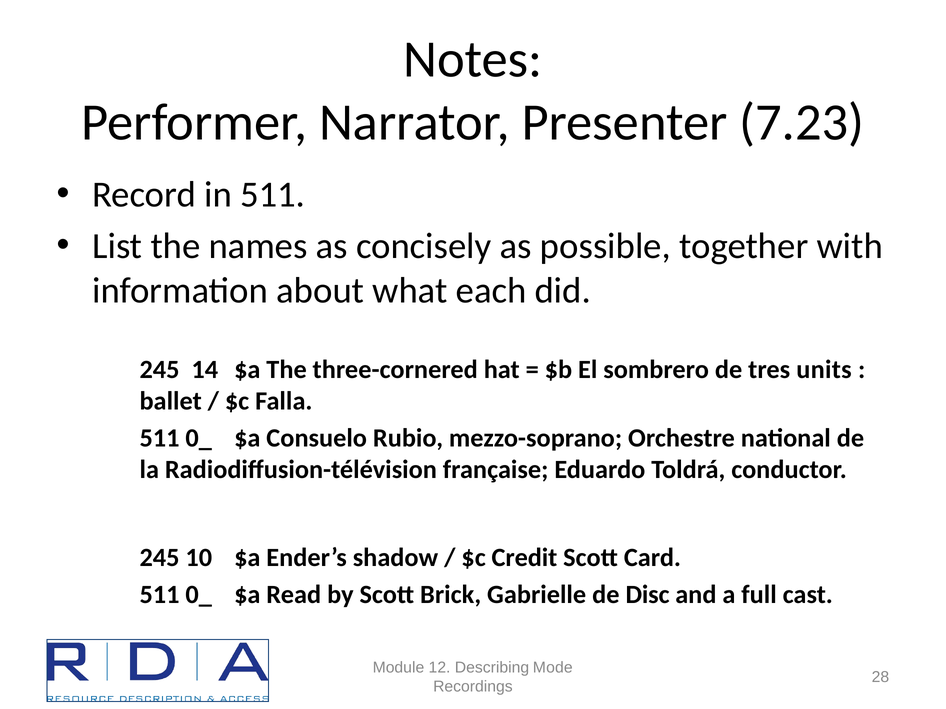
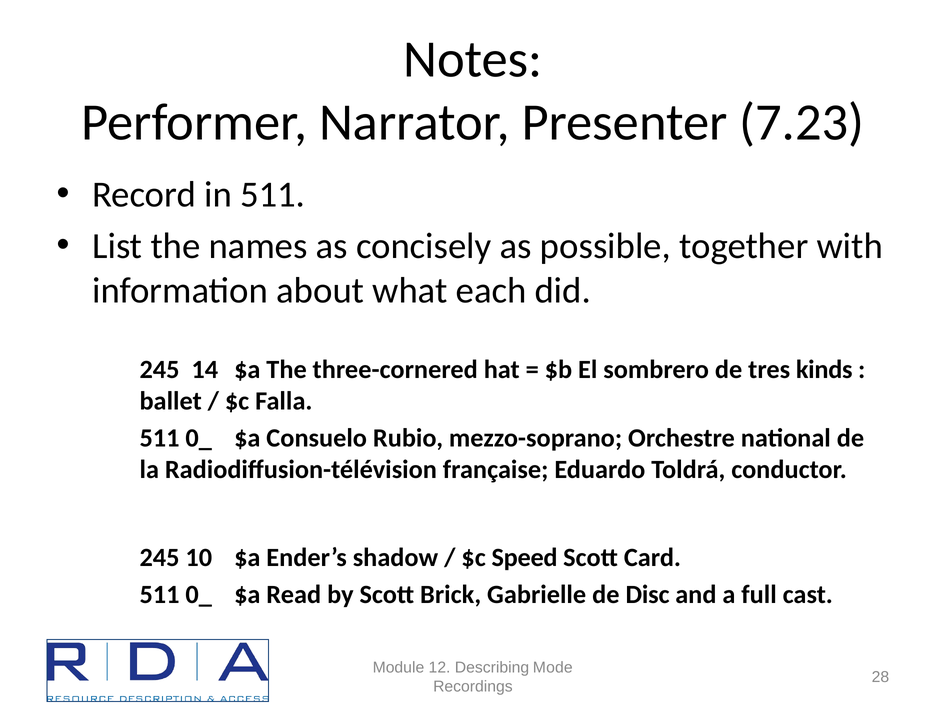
units: units -> kinds (824, 370)
Credit: Credit -> Speed (525, 558)
